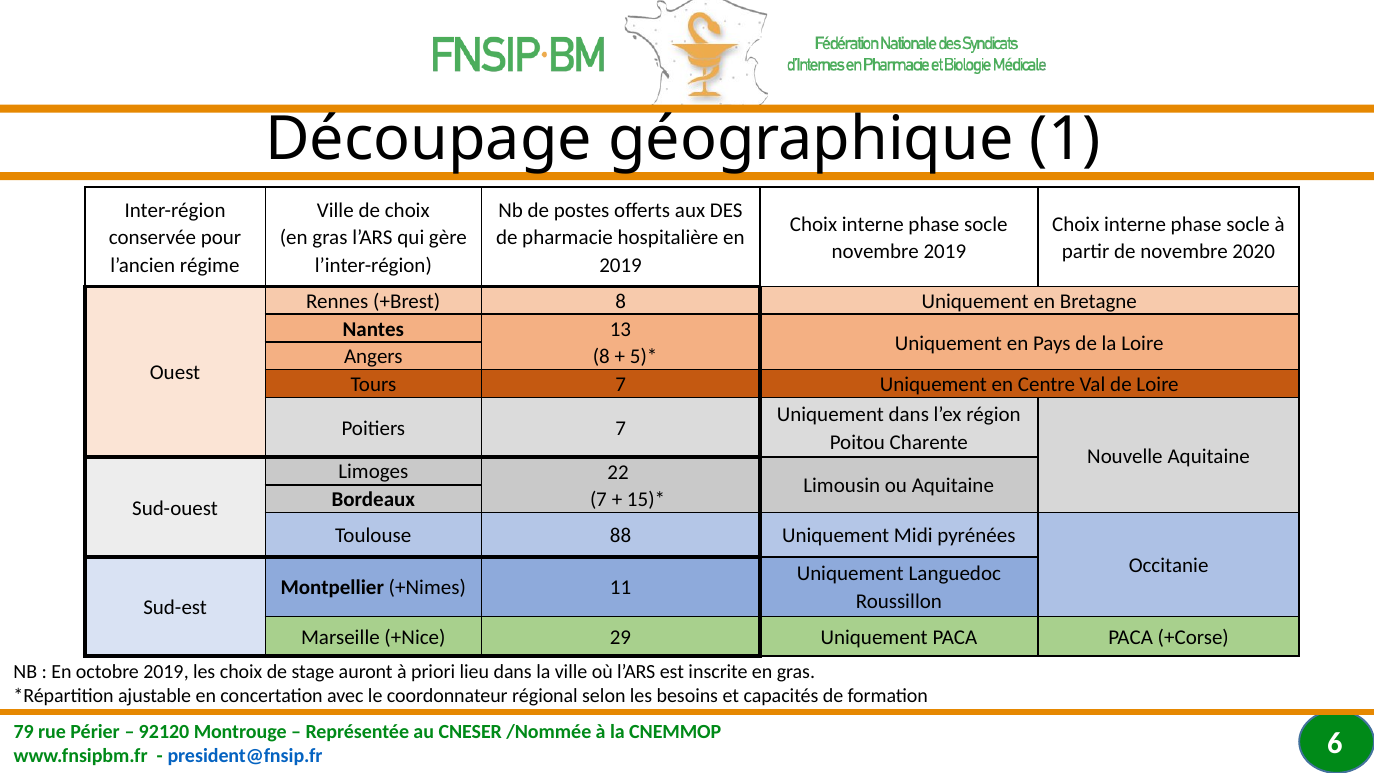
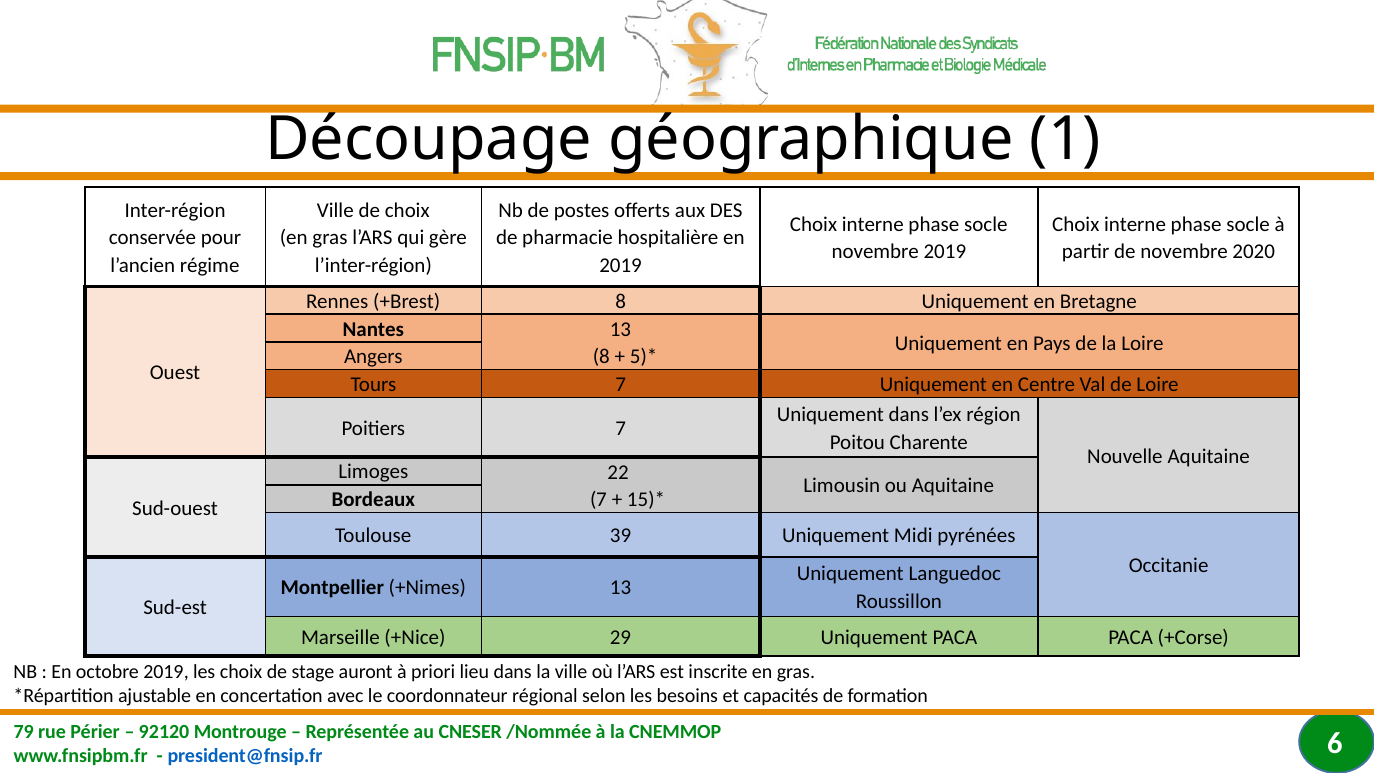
88: 88 -> 39 (621, 536)
+Nimes 11: 11 -> 13 (621, 588)
